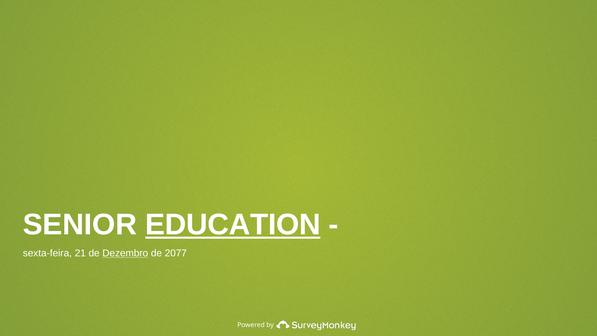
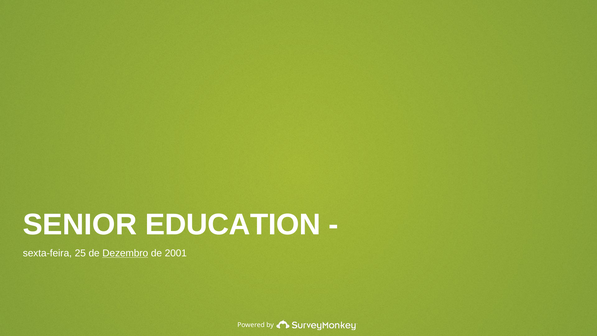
EDUCATION underline: present -> none (233, 225)
21: 21 -> 25 (80, 253)
2077: 2077 -> 2001 (176, 253)
